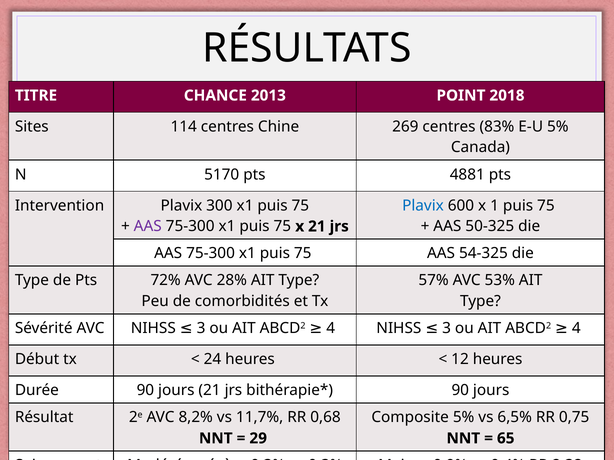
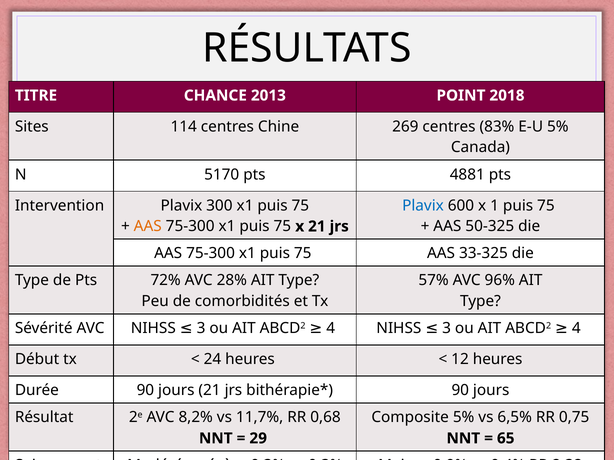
AAS colour: purple -> orange (148, 227)
54-325: 54-325 -> 33-325 (483, 254)
53%: 53% -> 96% (500, 281)
